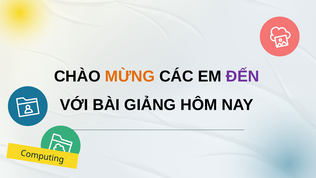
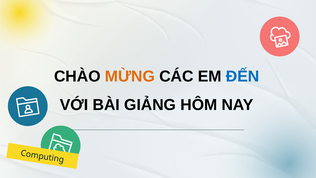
ĐẾN colour: purple -> blue (243, 76)
